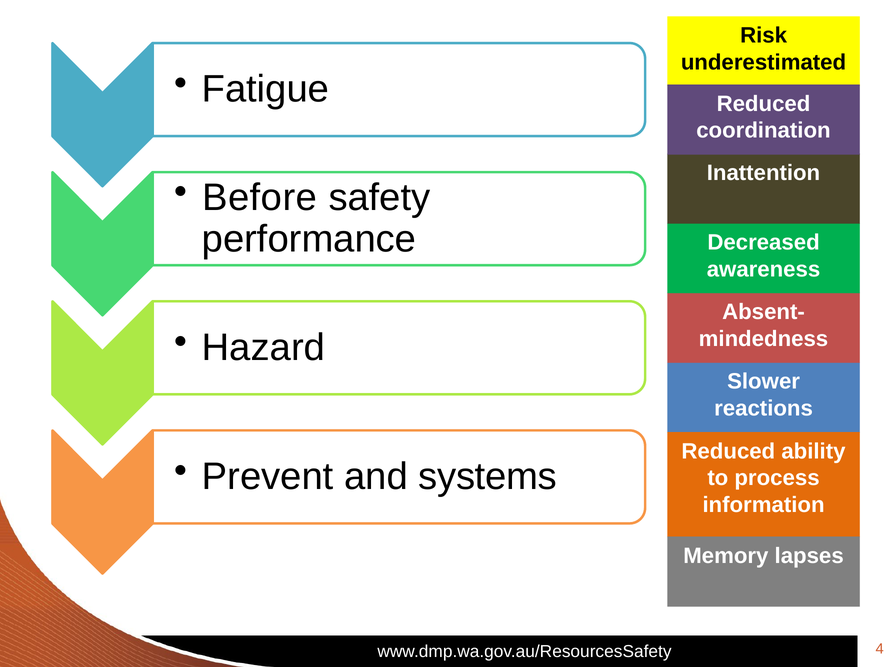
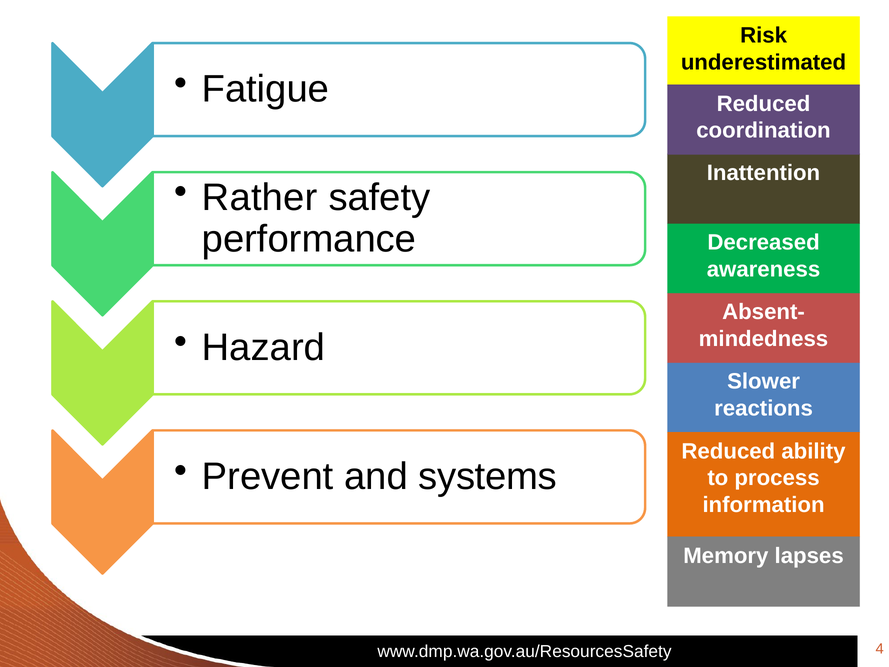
Before: Before -> Rather (260, 198)
